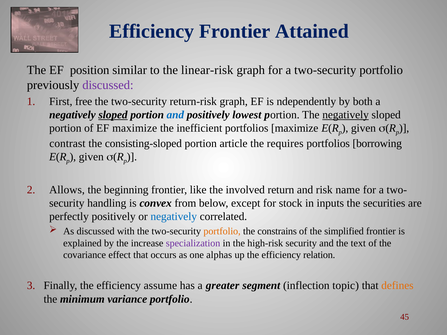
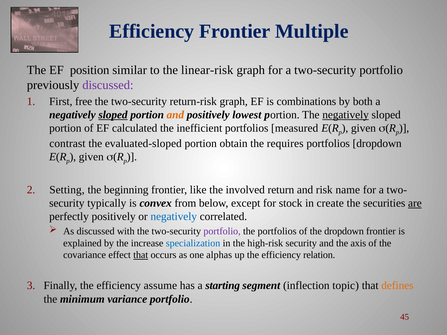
Attained: Attained -> Multiple (312, 31)
ndependently: ndependently -> combinations (306, 101)
and colour: blue -> orange (175, 115)
EF maximize: maximize -> calculated (135, 128)
portfolios maximize: maximize -> measured (295, 128)
consisting-sloped: consisting-sloped -> evaluated-sloped (143, 143)
article: article -> obtain (234, 143)
portfolios borrowing: borrowing -> dropdown (377, 143)
Allows: Allows -> Setting (67, 190)
handling: handling -> typically (107, 203)
inputs: inputs -> create (330, 203)
are underline: none -> present (415, 203)
portfolio colour: orange -> purple (222, 231)
the constrains: constrains -> portfolios (277, 231)
the simplified: simplified -> dropdown (344, 231)
specialization colour: purple -> blue (193, 243)
text: text -> axis (358, 243)
that underline: none -> present (141, 255)
greater: greater -> starting (223, 286)
